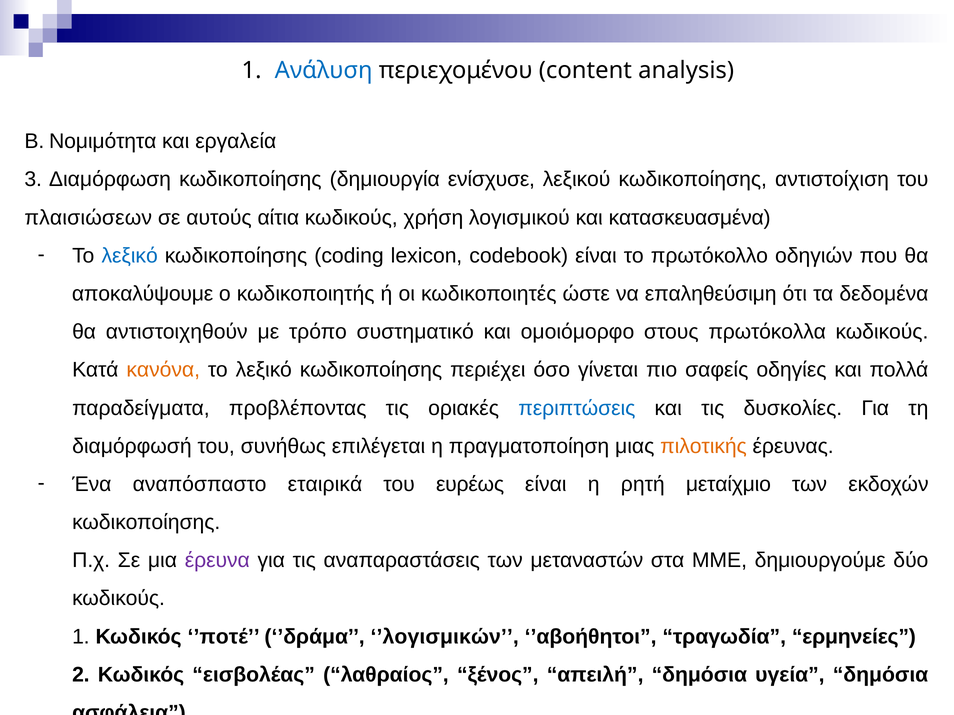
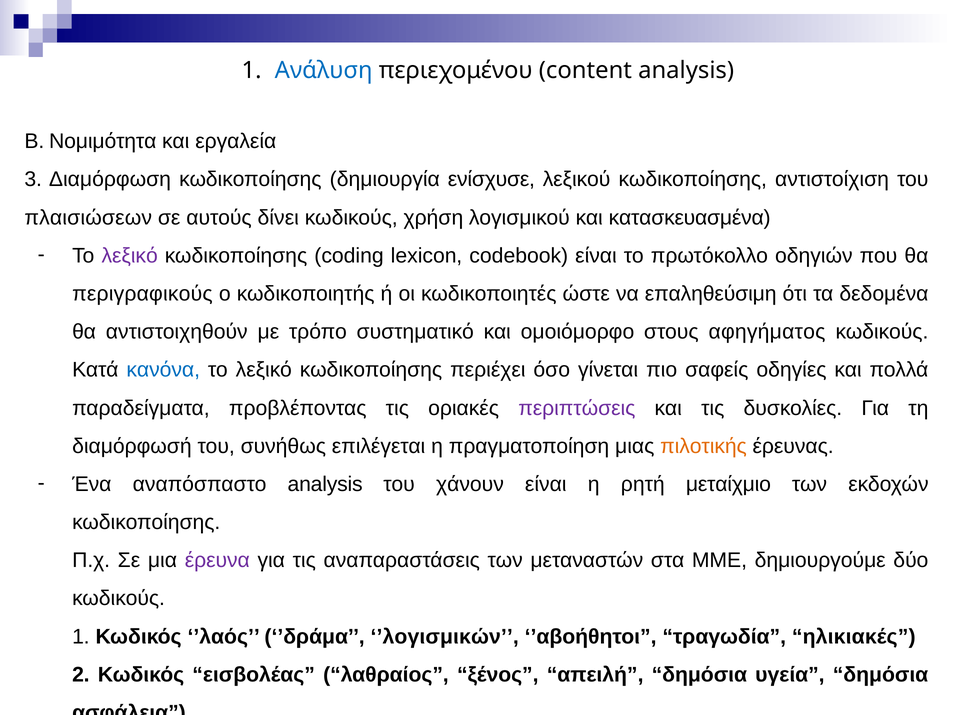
αίτια: αίτια -> δίνει (278, 218)
λεξικό colour: blue -> purple (130, 256)
αποκαλύψουμε: αποκαλύψουμε -> περιγραφικούς (142, 294)
πρωτόκολλα: πρωτόκολλα -> αφηγήματος (767, 332)
κανόνα colour: orange -> blue (163, 370)
περιπτώσεις colour: blue -> purple (577, 408)
αναπόσπαστο εταιρικά: εταιρικά -> analysis (325, 485)
ευρέως: ευρέως -> χάνουν (470, 485)
’ποτέ: ’ποτέ -> ’λαός (224, 637)
ερμηνείες: ερμηνείες -> ηλικιακές (854, 637)
